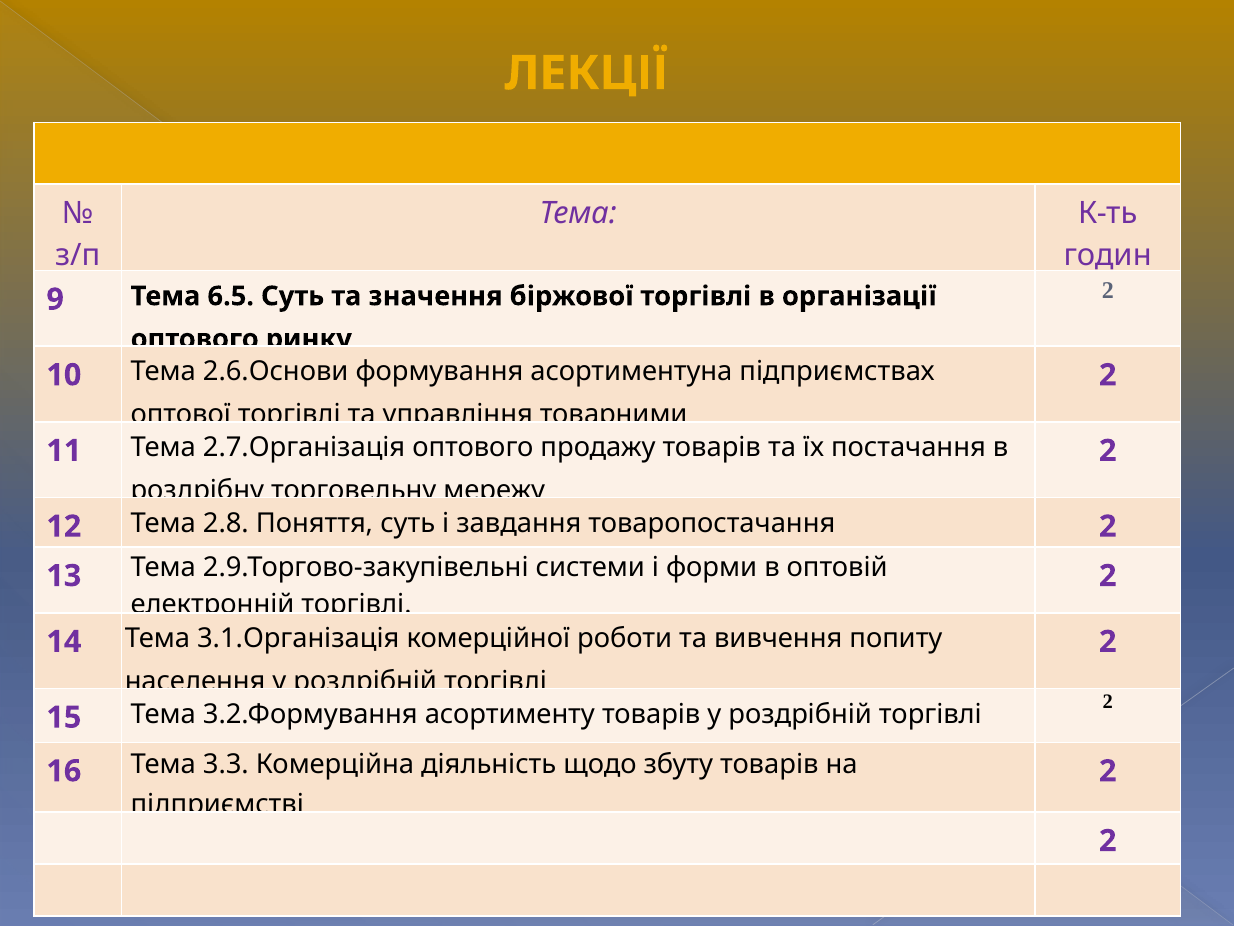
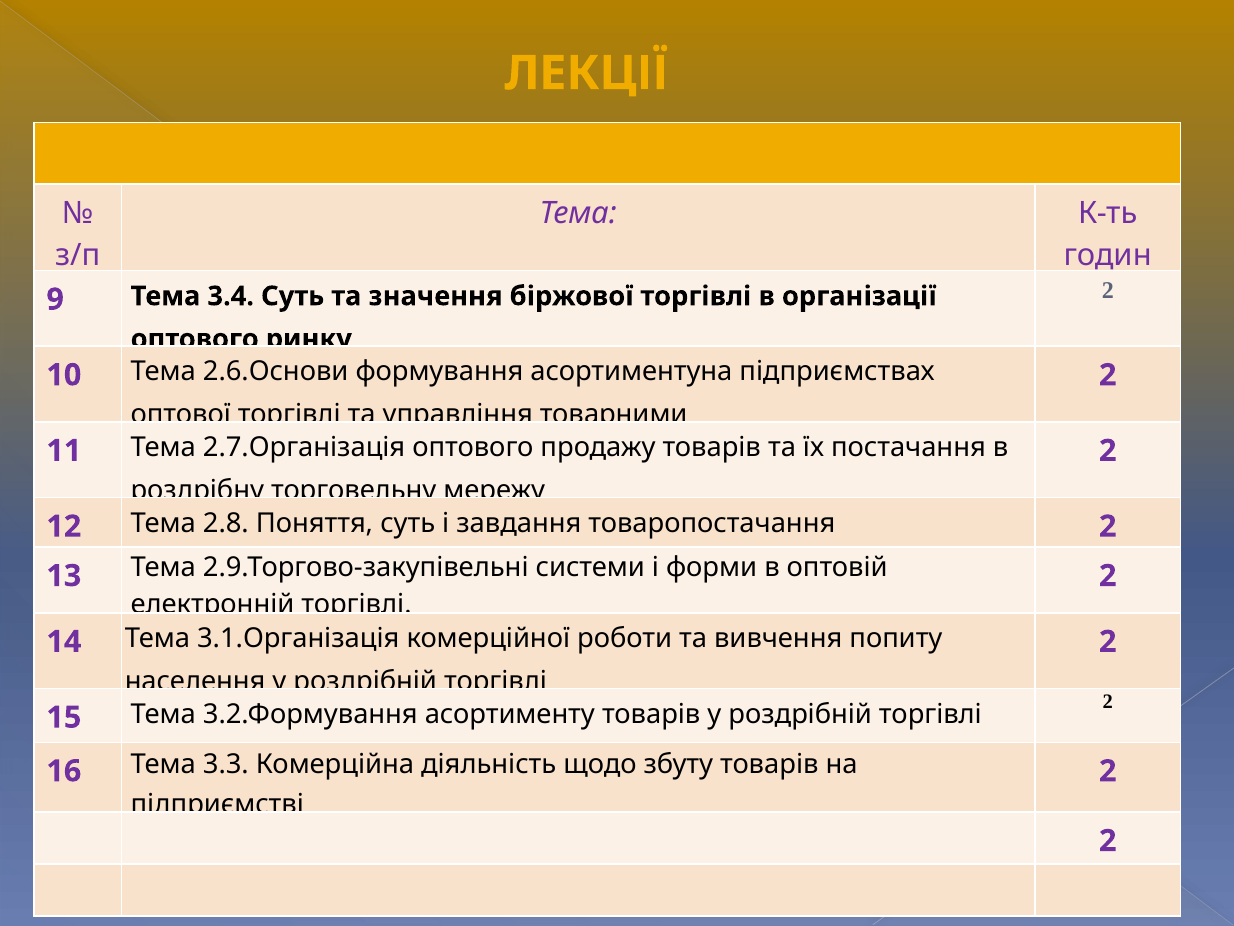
6.5: 6.5 -> 3.4 (231, 296)
